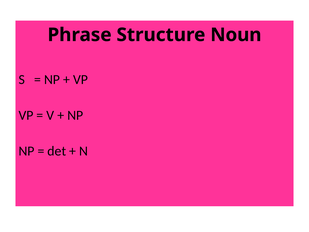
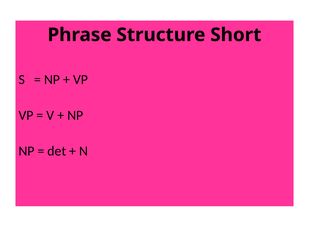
Noun: Noun -> Short (236, 35)
